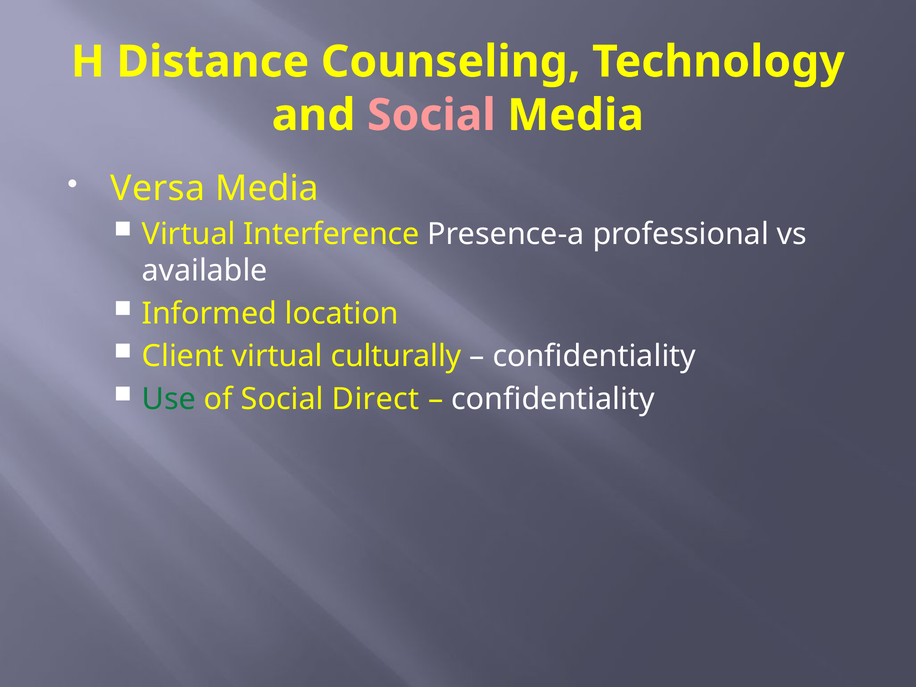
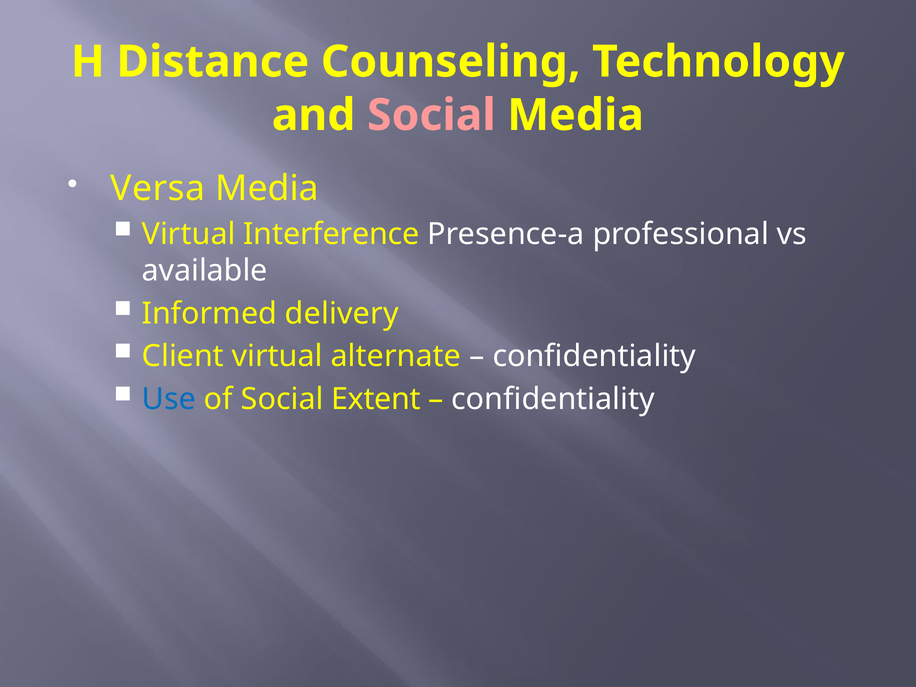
location: location -> delivery (342, 314)
culturally: culturally -> alternate (396, 356)
Use colour: green -> blue (169, 399)
Direct: Direct -> Extent (376, 399)
